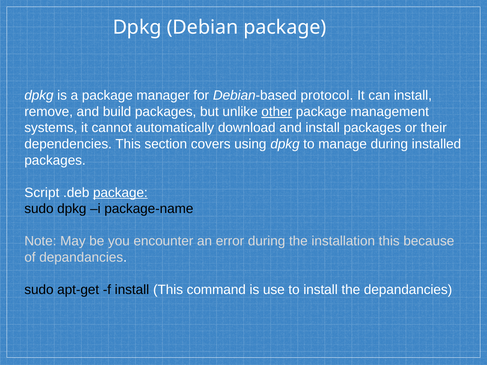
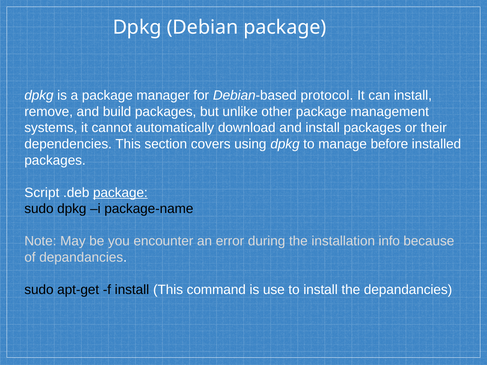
other underline: present -> none (277, 112)
manage during: during -> before (389, 144)
installation this: this -> info (389, 241)
